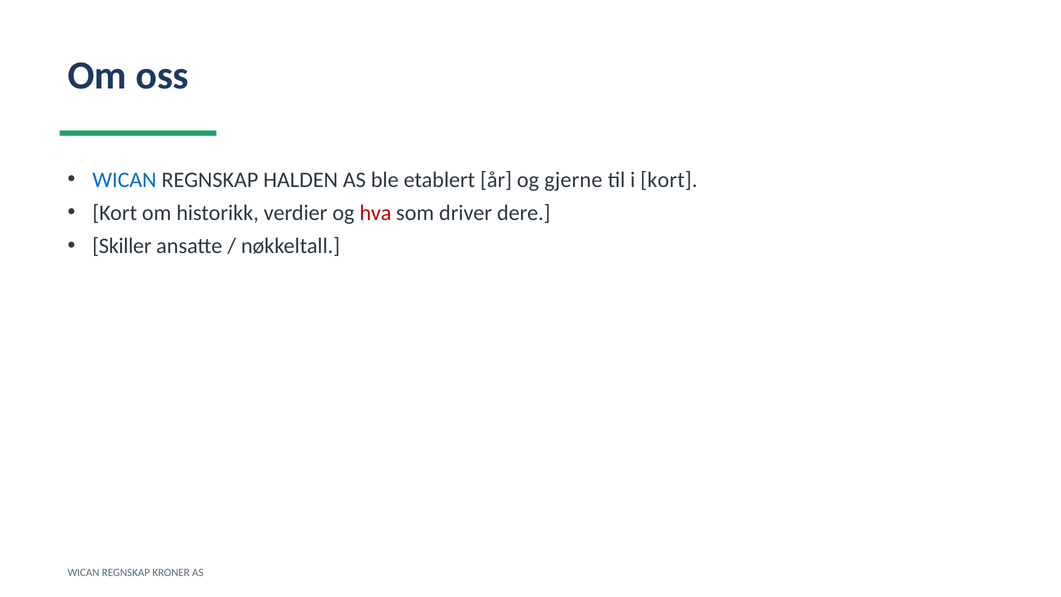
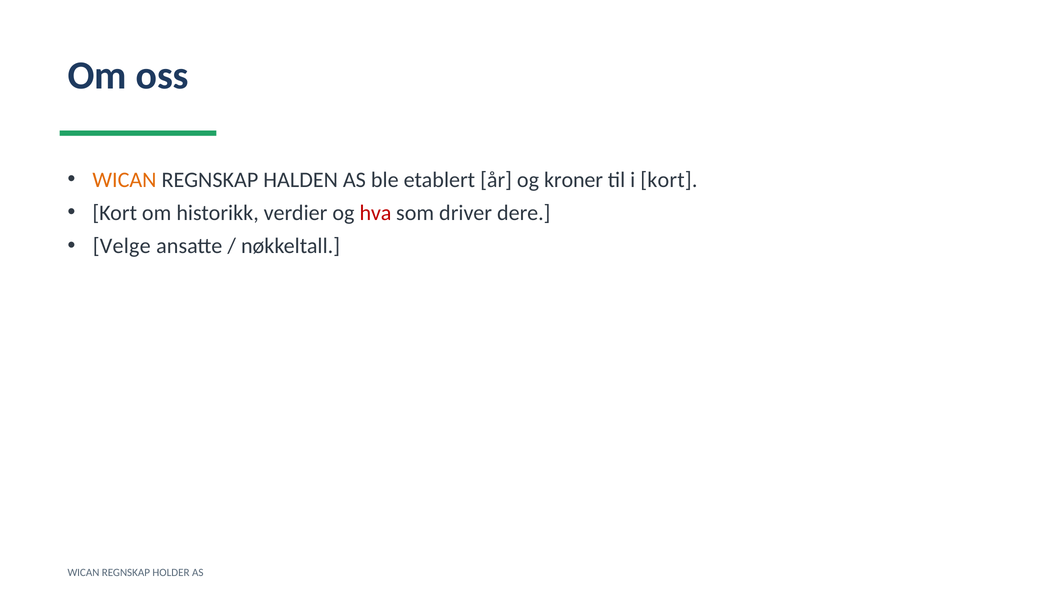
WICAN colour: blue -> orange (124, 180)
gjerne: gjerne -> kroner (574, 180)
Skiller: Skiller -> Velge (122, 246)
KRONER: KRONER -> HOLDER (171, 573)
